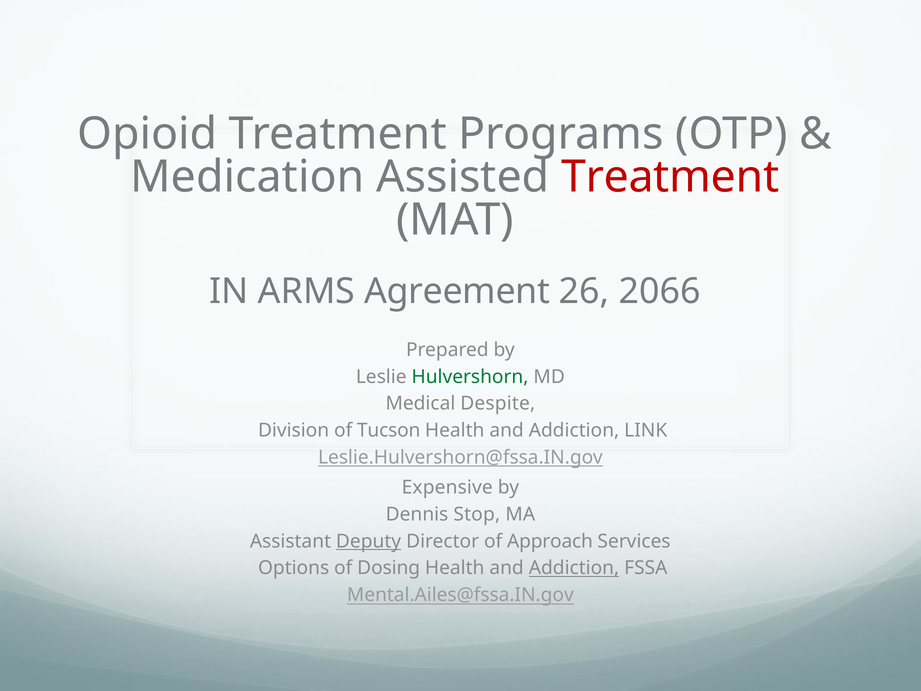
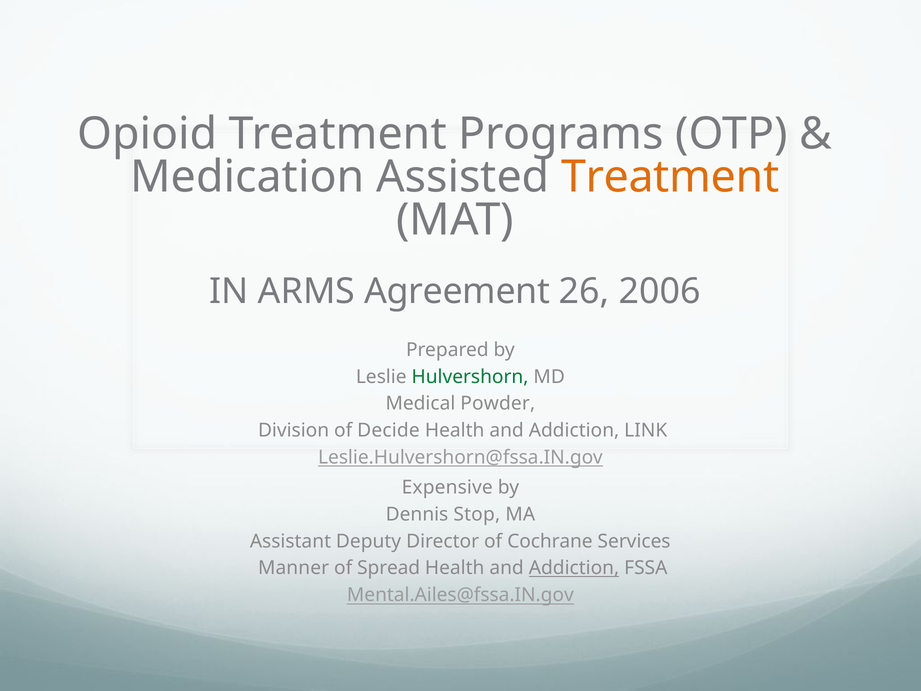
Treatment colour: red -> orange (670, 177)
2066: 2066 -> 2006 (660, 291)
Despite: Despite -> Powder (498, 403)
Tucson: Tucson -> Decide (389, 430)
Deputy underline: present -> none (369, 541)
Approach: Approach -> Cochrane (550, 541)
Options: Options -> Manner (294, 568)
Dosing: Dosing -> Spread (389, 568)
